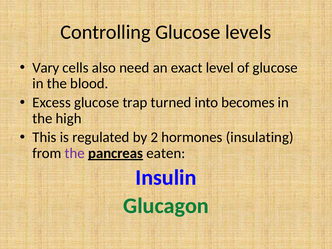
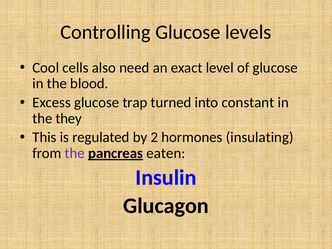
Vary: Vary -> Cool (46, 68)
becomes: becomes -> constant (248, 102)
high: high -> they (69, 118)
Glucagon colour: green -> black (166, 206)
